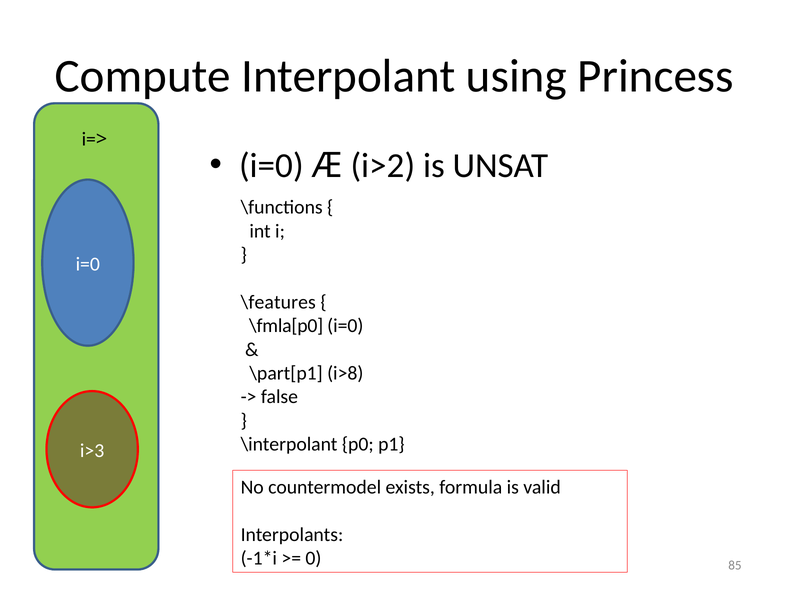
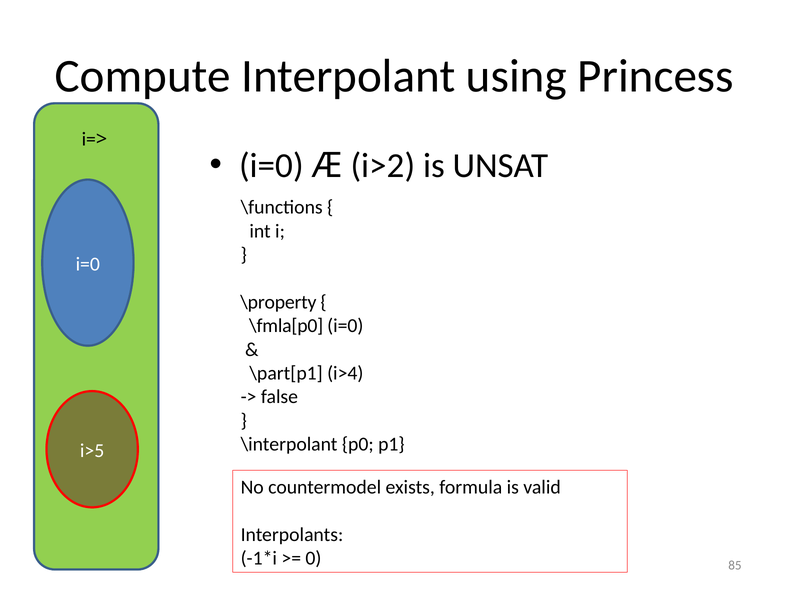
\features: \features -> \property (278, 302)
i>8: i>8 -> i>4 (345, 373)
i>3: i>3 -> i>5 (92, 450)
